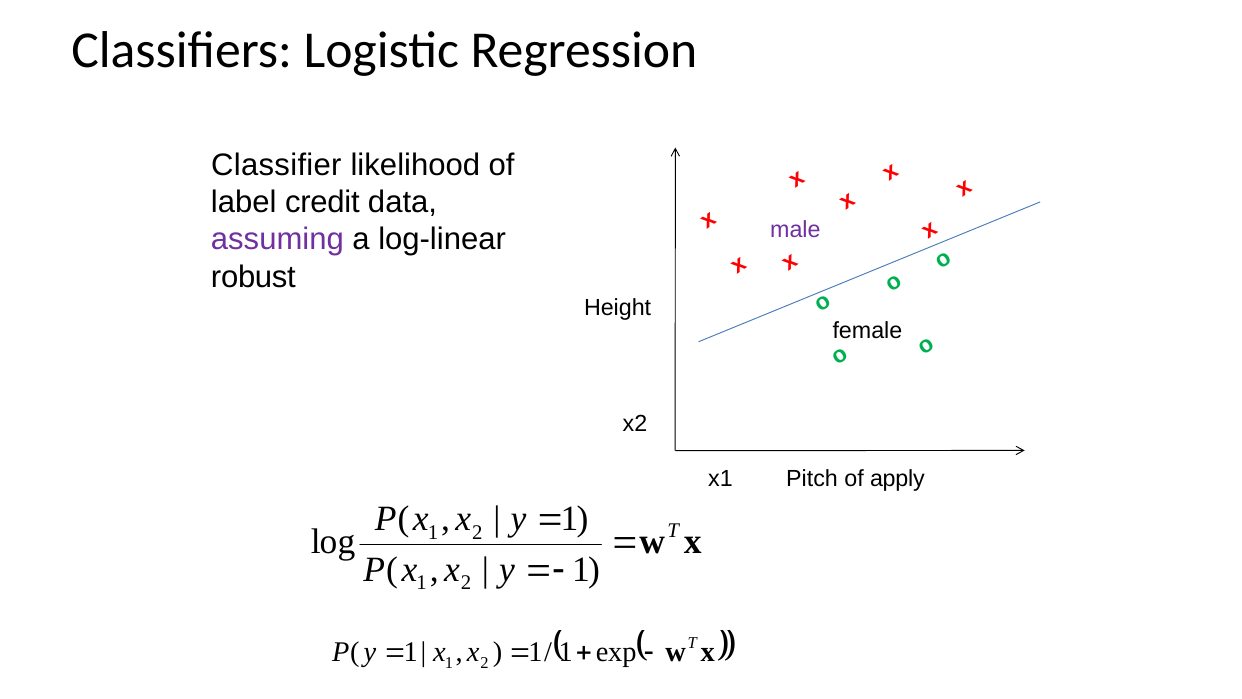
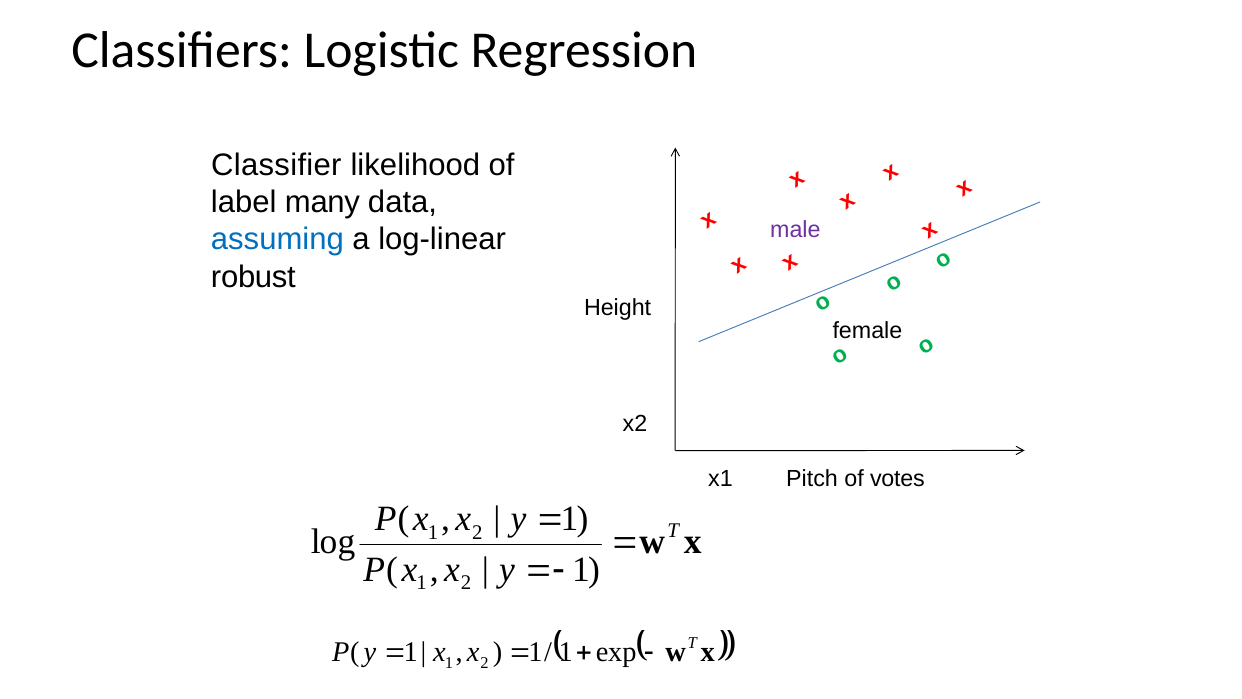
credit: credit -> many (322, 202)
assuming colour: purple -> blue (277, 240)
apply: apply -> votes (897, 478)
